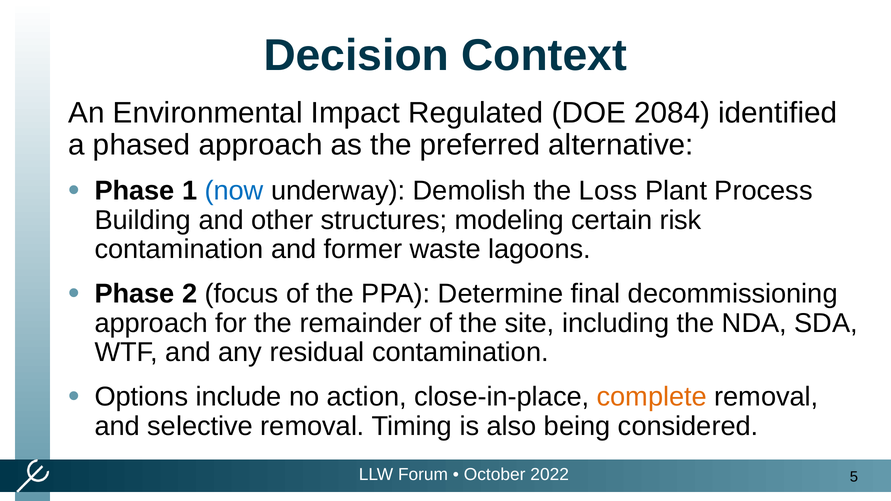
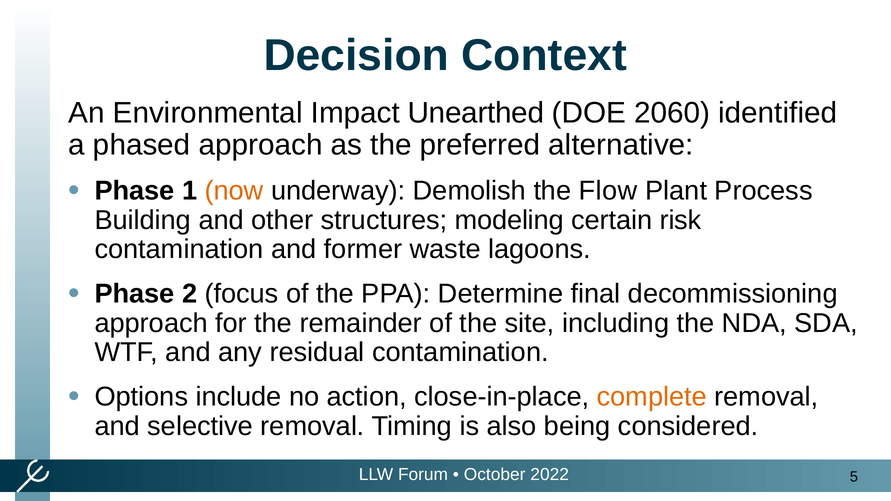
Regulated: Regulated -> Unearthed (476, 113)
2084: 2084 -> 2060 (672, 113)
now colour: blue -> orange (234, 191)
Loss: Loss -> Flow (608, 191)
